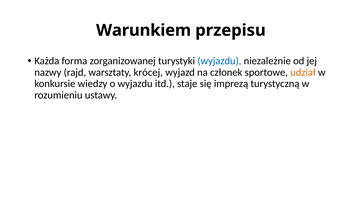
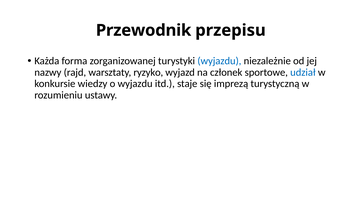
Warunkiem: Warunkiem -> Przewodnik (144, 30)
krócej: krócej -> ryzyko (148, 73)
udział colour: orange -> blue (303, 73)
